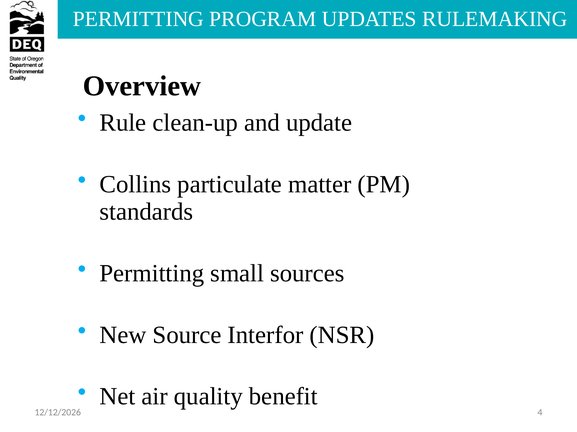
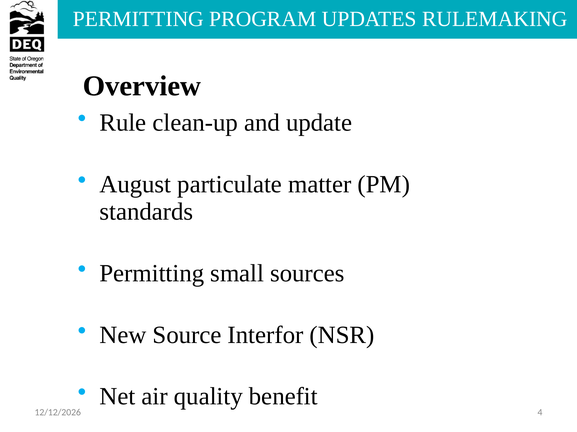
Collins: Collins -> August (135, 185)
